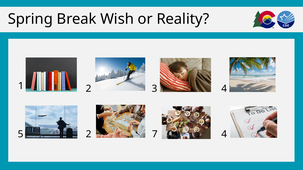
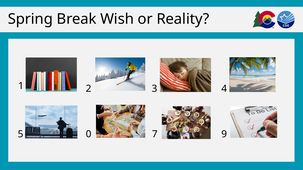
5 2: 2 -> 0 (89, 134)
7 4: 4 -> 9 (224, 134)
